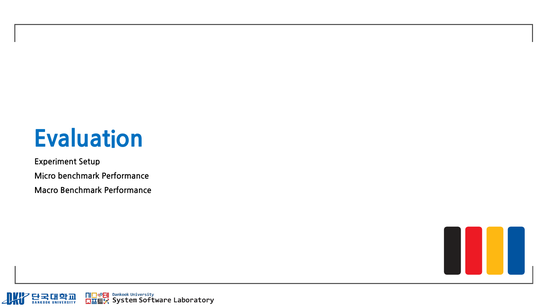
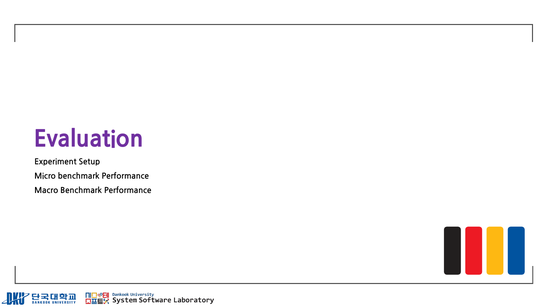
Evaluation colour: blue -> purple (89, 140)
